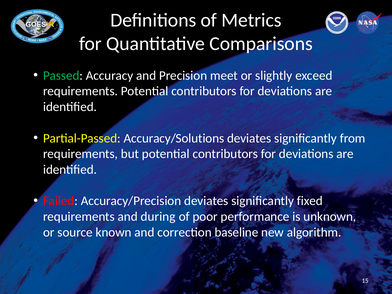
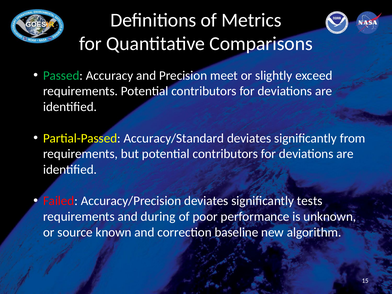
Accuracy/Solutions: Accuracy/Solutions -> Accuracy/Standard (174, 138)
fixed: fixed -> tests (310, 201)
